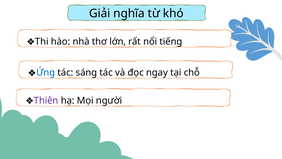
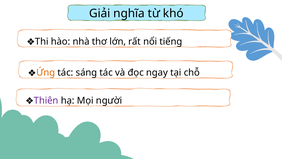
Ứng colour: blue -> orange (46, 72)
